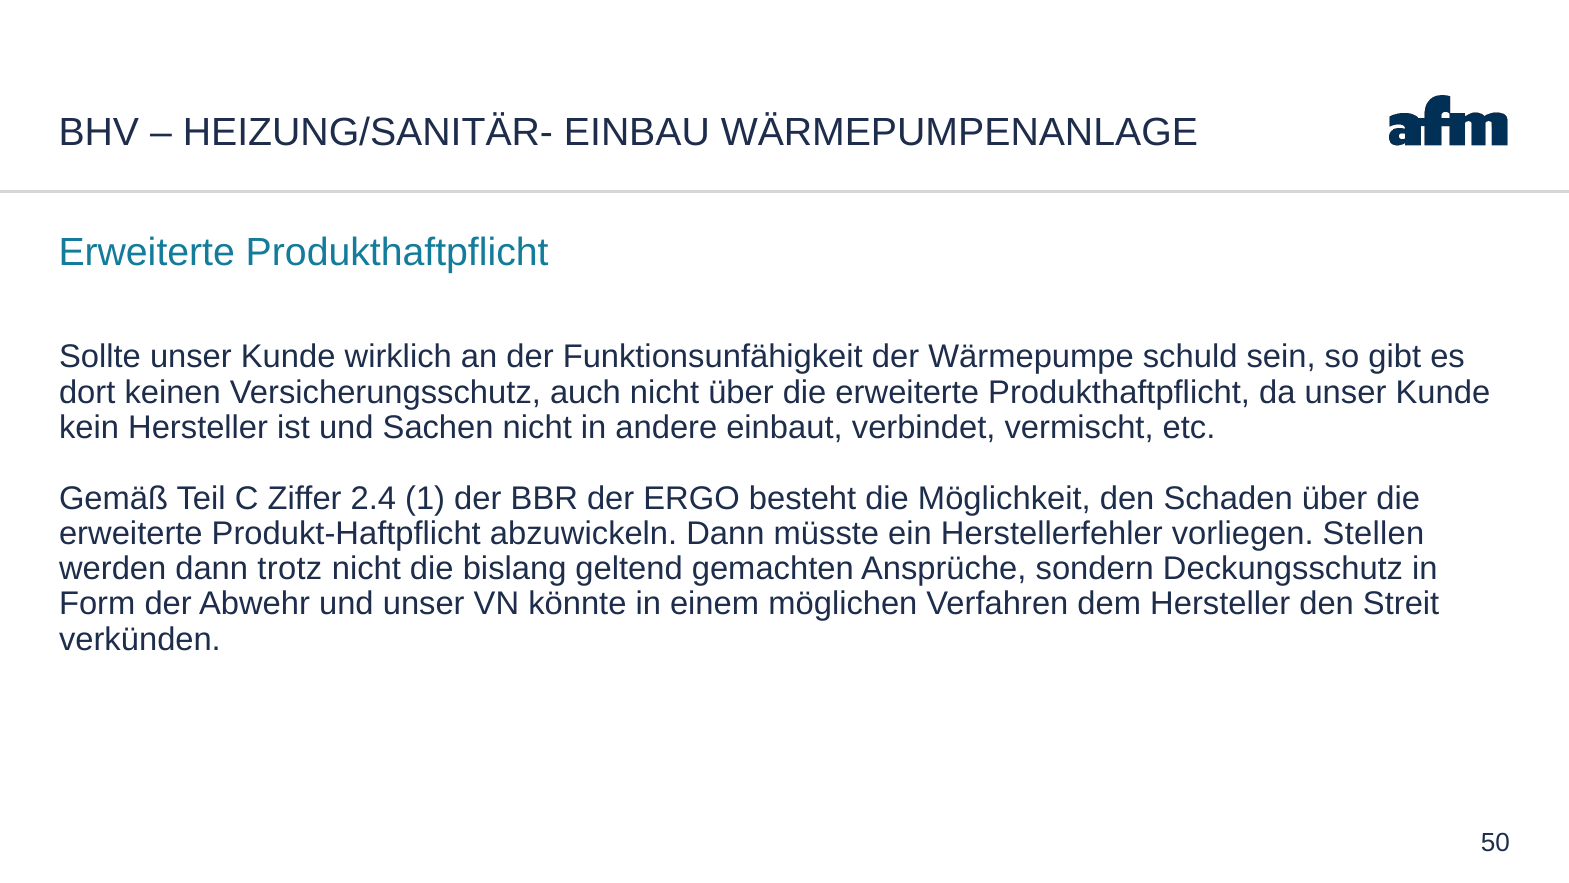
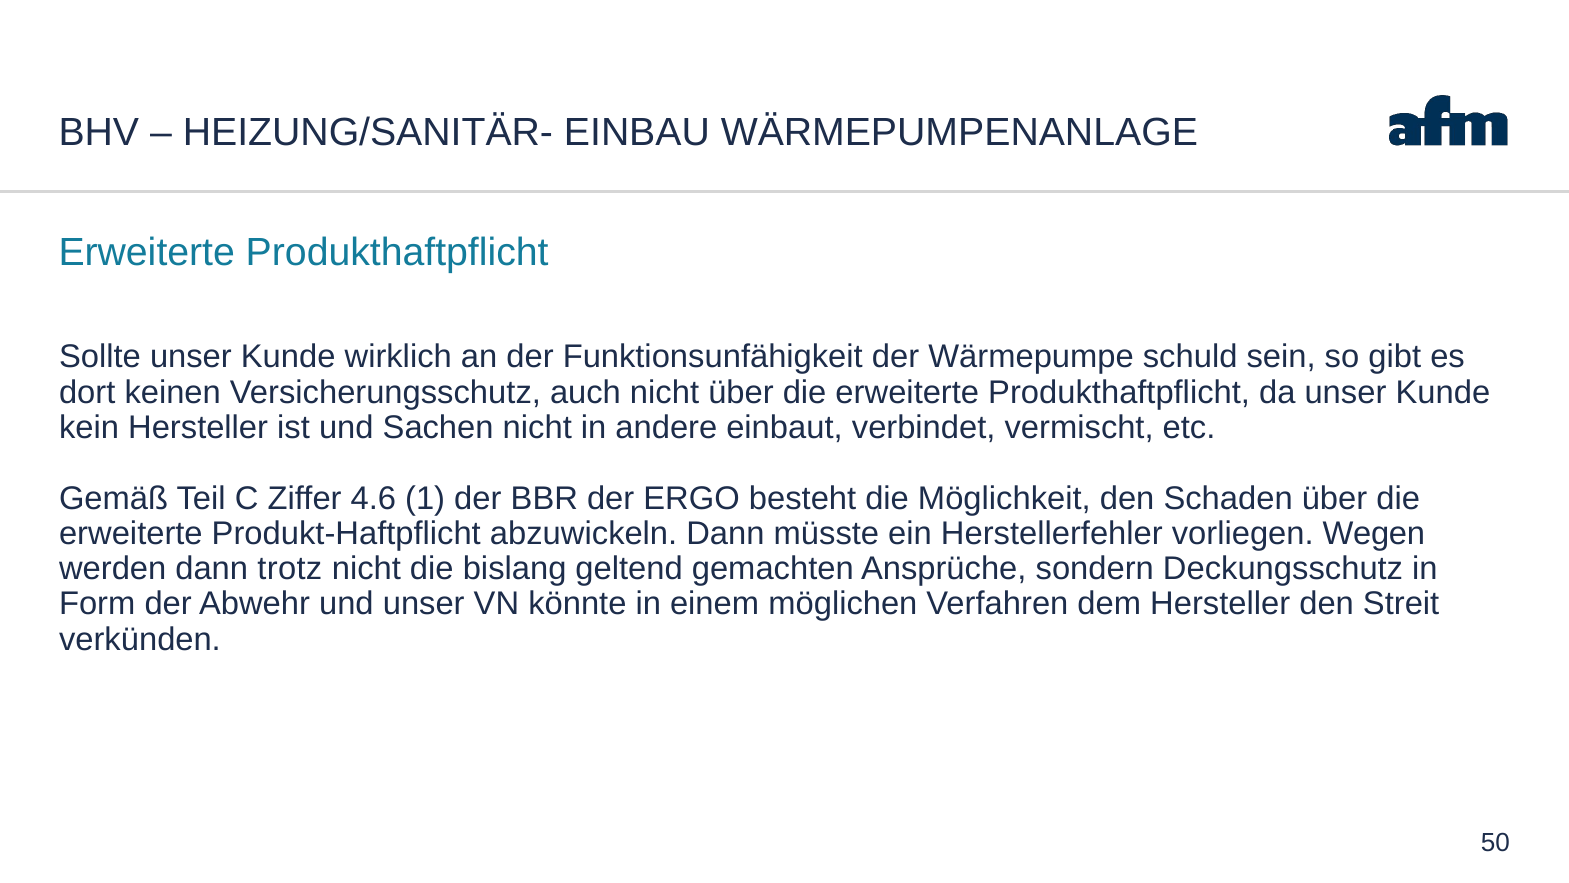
2.4: 2.4 -> 4.6 (373, 498)
Stellen: Stellen -> Wegen (1374, 533)
